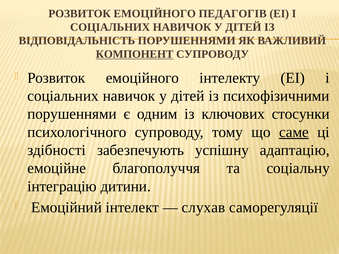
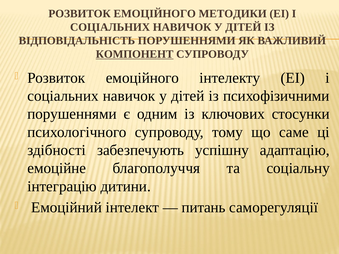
ПЕДАГОГІВ: ПЕДАГОГІВ -> МЕТОДИКИ (233, 14)
саме underline: present -> none (294, 132)
слухав: слухав -> питань (204, 208)
